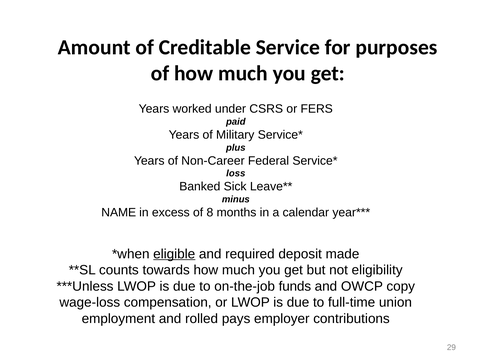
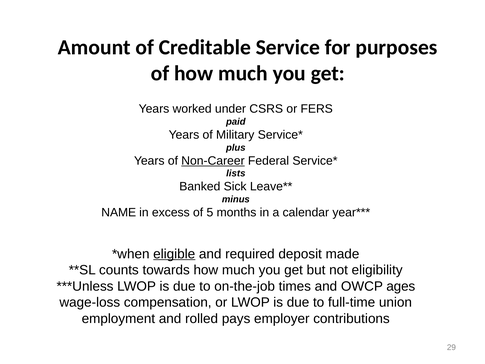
Non-Career underline: none -> present (213, 161)
loss: loss -> lists (236, 173)
8: 8 -> 5 (210, 212)
funds: funds -> times (295, 286)
copy: copy -> ages (401, 286)
